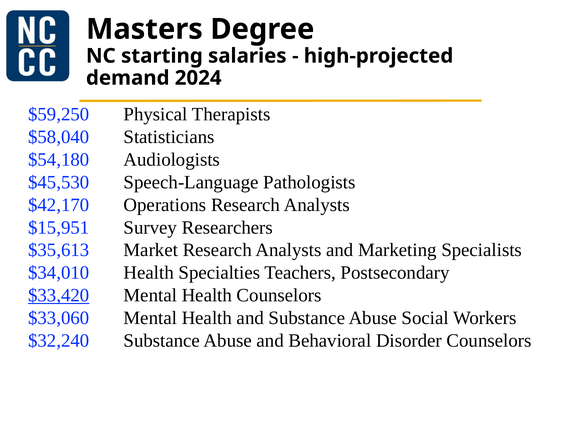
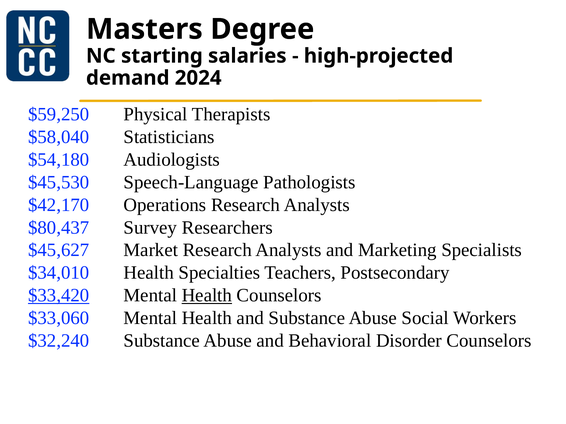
$15,951: $15,951 -> $80,437 (59, 228)
$35,613: $35,613 -> $45,627 (59, 250)
Health underline: none -> present (207, 296)
